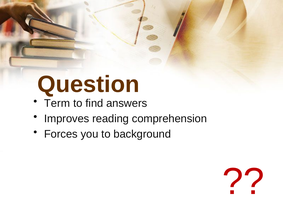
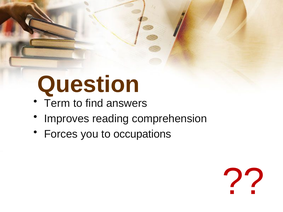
background: background -> occupations (142, 134)
